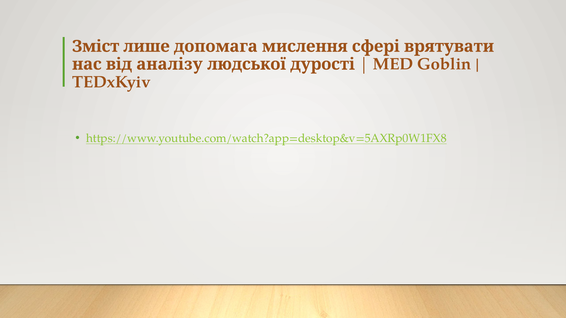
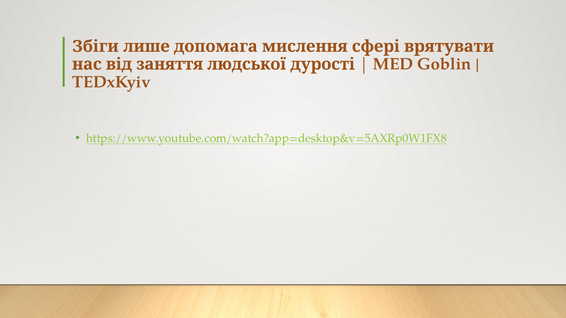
Зміст: Зміст -> Збіги (96, 46)
аналізу: аналізу -> заняття (170, 64)
